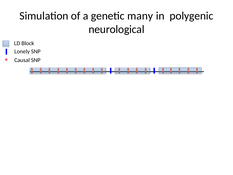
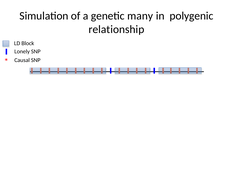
neurological: neurological -> relationship (116, 29)
